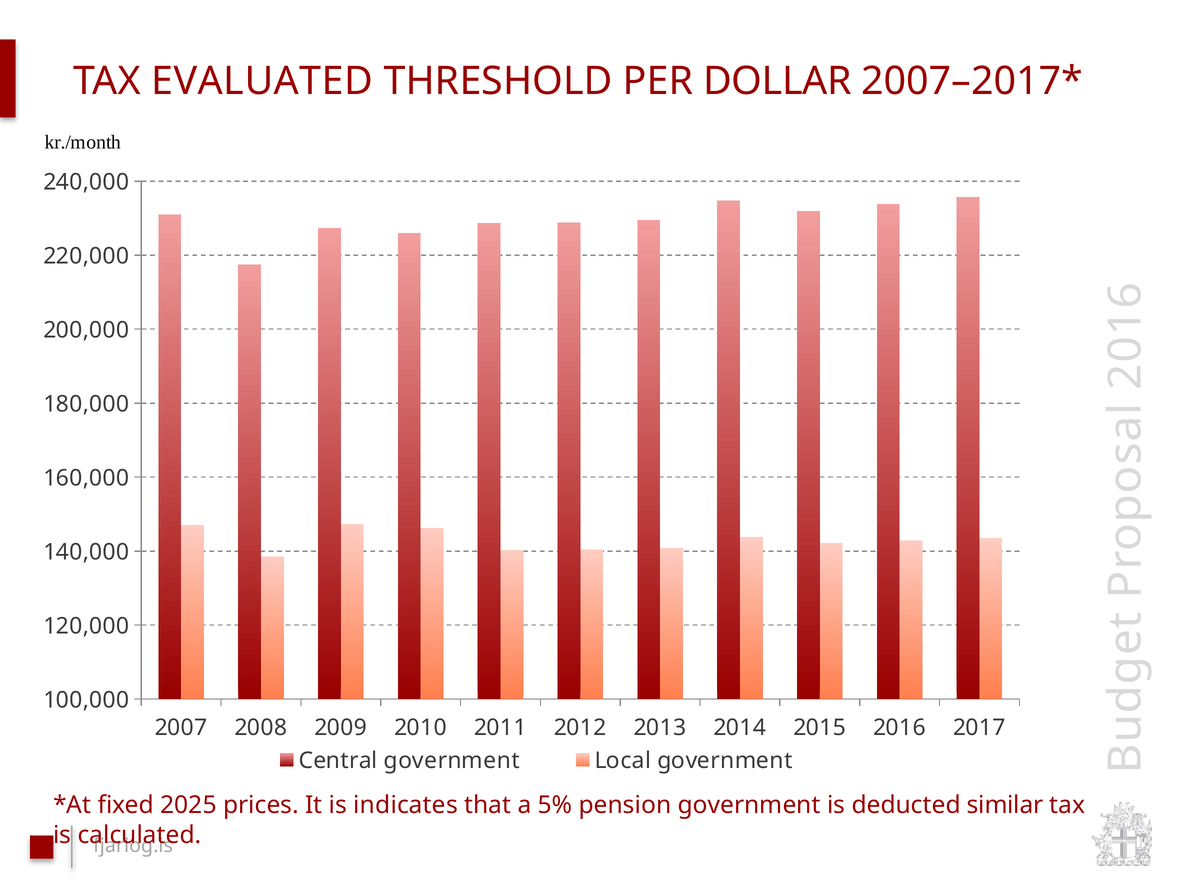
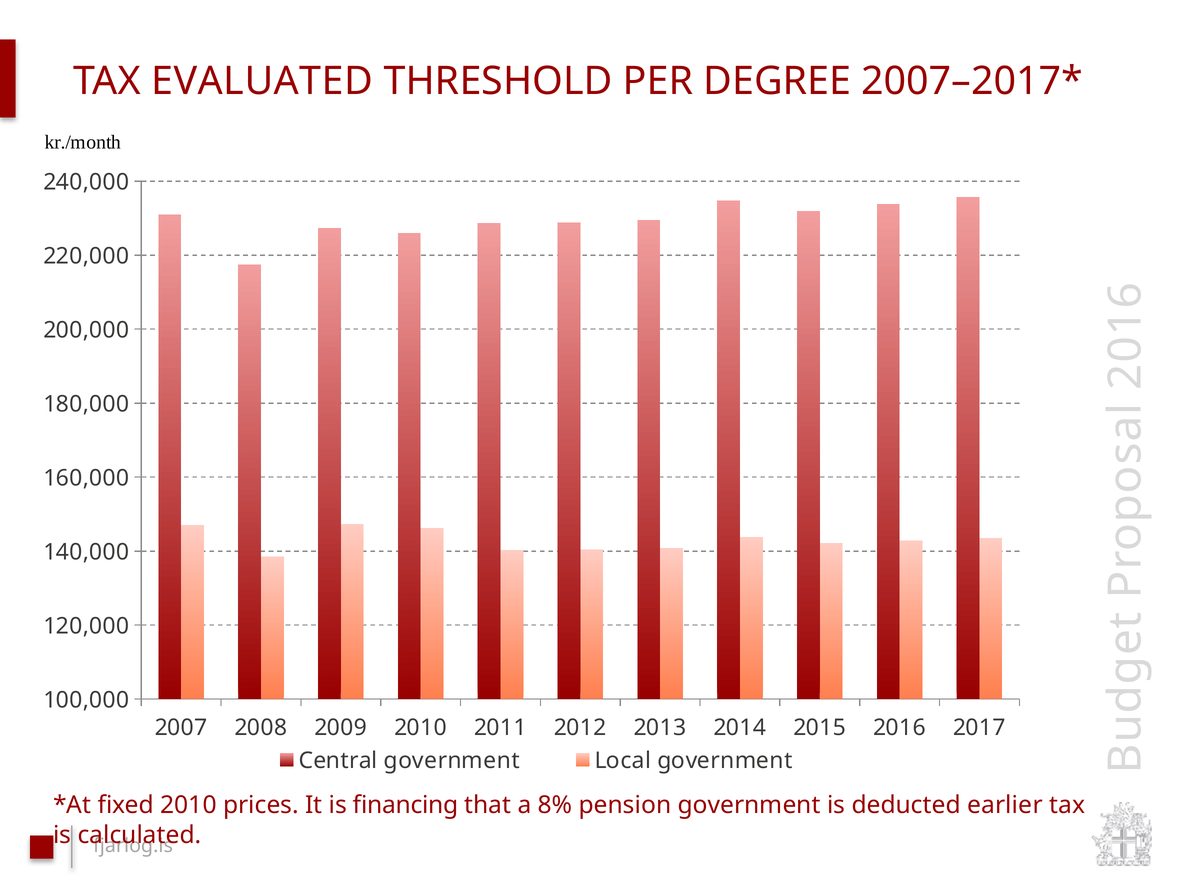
DOLLAR: DOLLAR -> DEGREE (777, 81)
fixed 2025: 2025 -> 2010 (188, 806)
indicates: indicates -> financing (406, 806)
5%: 5% -> 8% (555, 806)
similar: similar -> earlier (1005, 806)
